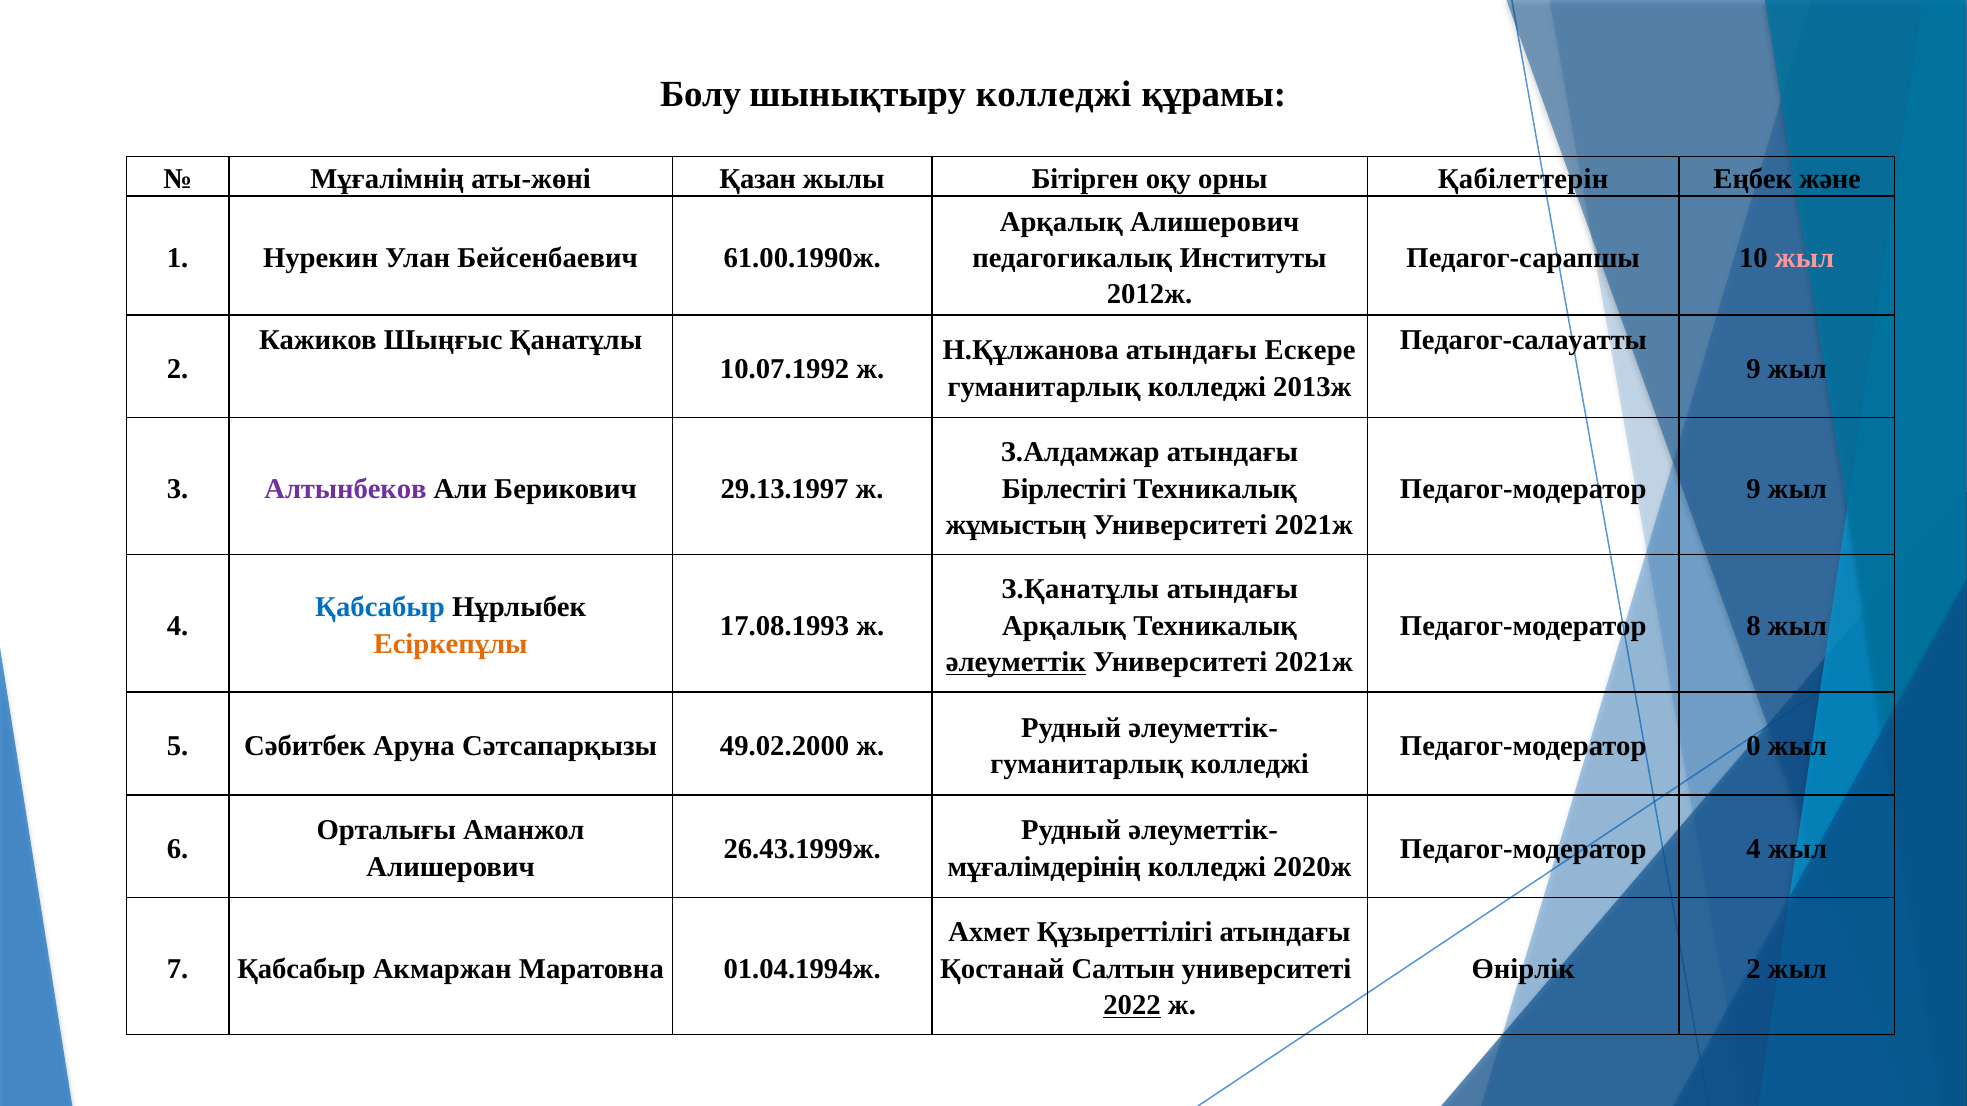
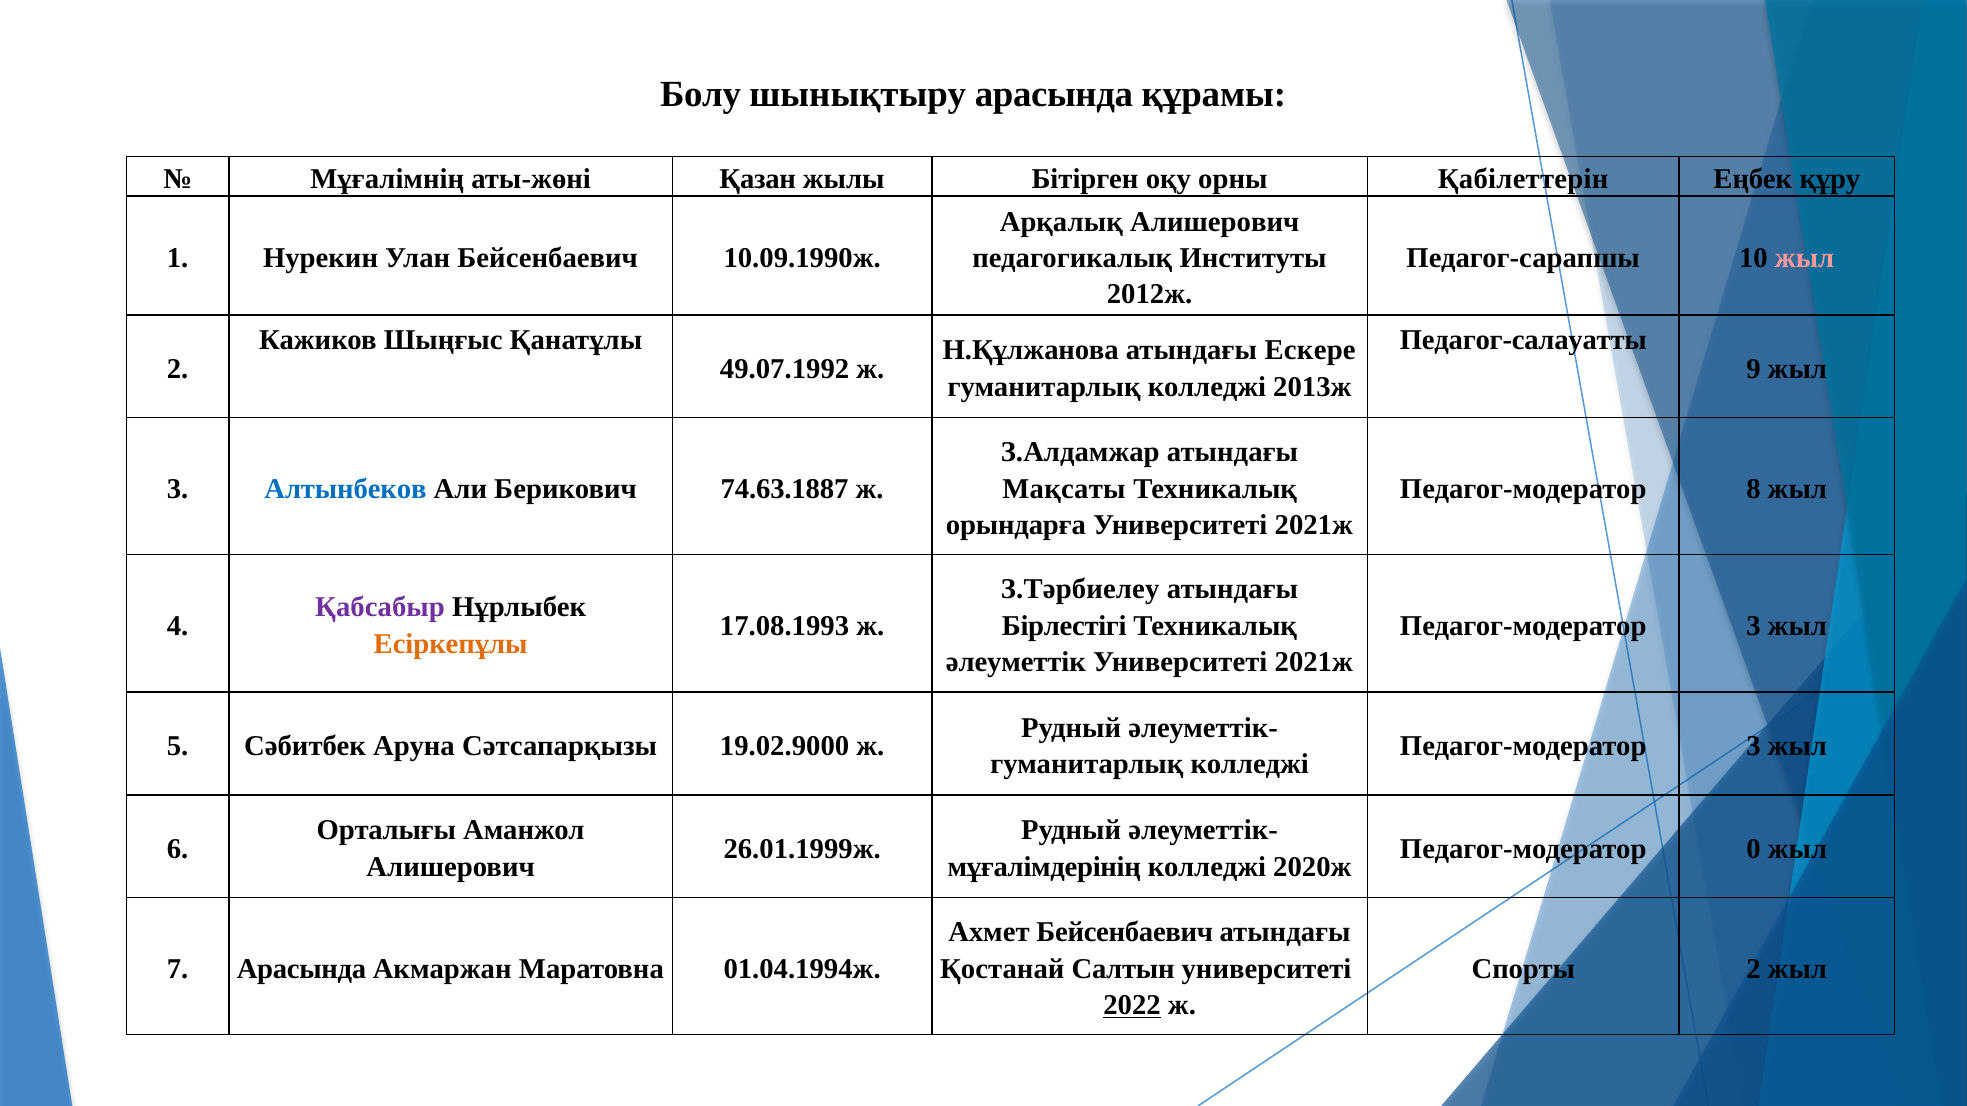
шынықтыру колледжі: колледжі -> арасында (1054, 94)
және: және -> құру (1830, 179)
61.00.1990ж: 61.00.1990ж -> 10.09.1990ж (802, 258)
10.07.1992: 10.07.1992 -> 49.07.1992 (785, 369)
Алтынбеков colour: purple -> blue (345, 489)
29.13.1997: 29.13.1997 -> 74.63.1887 (785, 489)
Бірлестігі: Бірлестігі -> Мақсаты (1064, 489)
Педагог-модератор 9: 9 -> 8 (1753, 489)
жұмыстың: жұмыстың -> орындарға (1016, 525)
З.Қанатұлы: З.Қанатұлы -> З.Тәрбиелеу (1080, 590)
Қабсабыр colour: blue -> purple (380, 608)
Арқалық: Арқалық -> Бірлестігі (1064, 626)
8: 8 -> 3 (1753, 626)
әлеуметтік underline: present -> none (1016, 662)
49.02.2000: 49.02.2000 -> 19.02.9000 (785, 746)
0: 0 -> 3 (1753, 746)
26.43.1999ж: 26.43.1999ж -> 26.01.1999ж (802, 849)
Педагог-модератор 4: 4 -> 0 (1754, 849)
Ахмет Құзыреттілігі: Құзыреттілігі -> Бейсенбаевич (1125, 933)
7 Қабсабыр: Қабсабыр -> Арасында (302, 969)
Өнірлік: Өнірлік -> Спорты (1523, 969)
